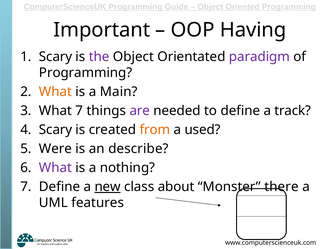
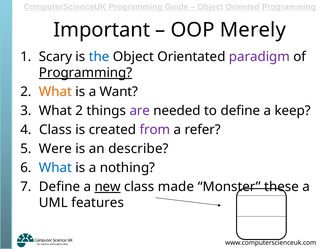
Having: Having -> Merely (253, 30)
the colour: purple -> blue (99, 57)
Programming underline: none -> present (86, 73)
Main: Main -> Want (119, 92)
What 7: 7 -> 2 (79, 111)
track: track -> keep (293, 111)
Scary: Scary -> Class (55, 130)
from colour: orange -> purple (155, 130)
used: used -> refer (203, 130)
What colour: purple -> blue (55, 168)
about: about -> made (176, 187)
there: there -> these (282, 187)
